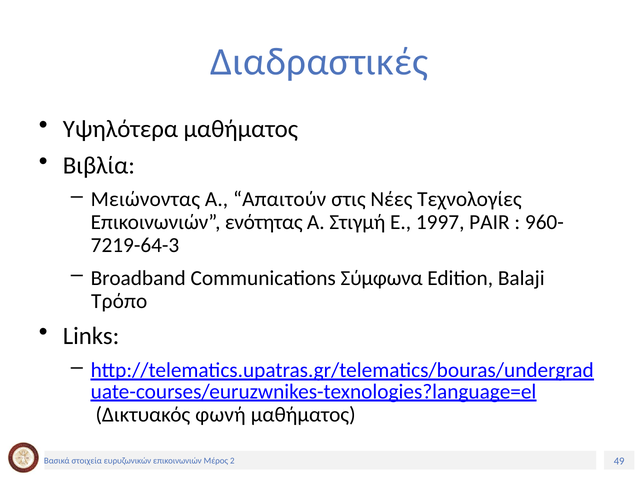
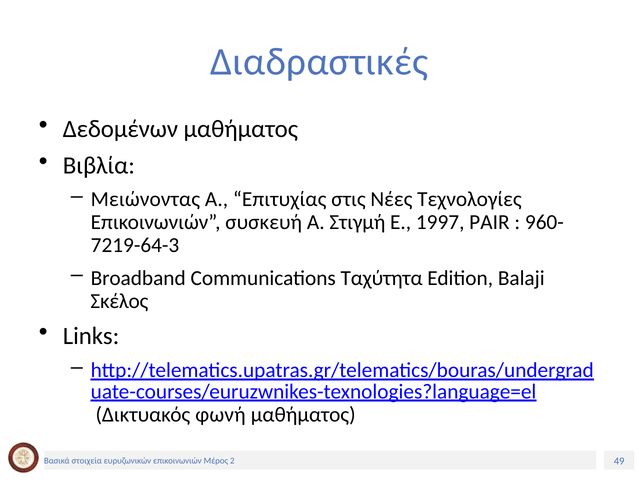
Υψηλότερα: Υψηλότερα -> Δεδομένων (120, 129)
Απαιτούν: Απαιτούν -> Επιτυχίας (280, 199)
ενότητας: ενότητας -> συσκευή (264, 222)
Σύμφωνα: Σύμφωνα -> Ταχύτητα (382, 278)
Τρόπο: Τρόπο -> Σκέλος (119, 301)
